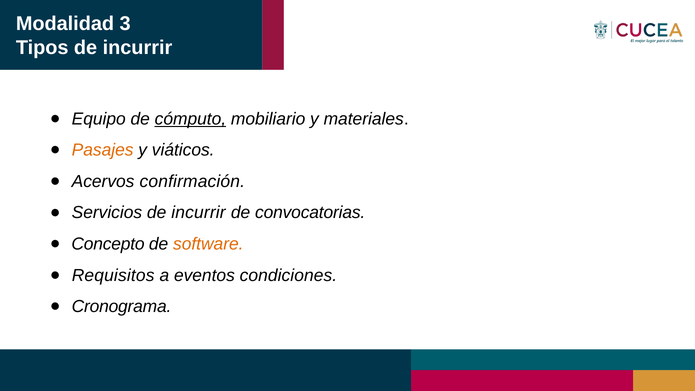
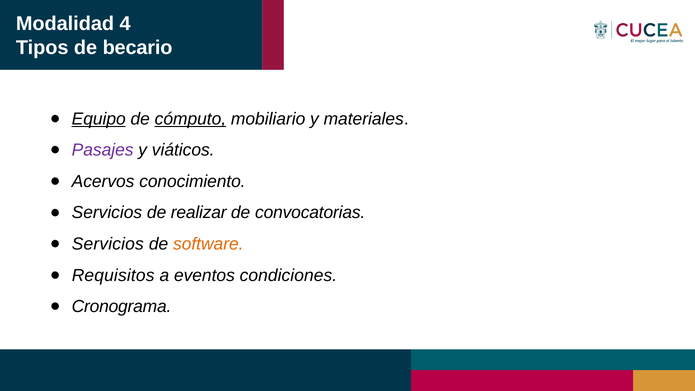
3: 3 -> 4 (125, 24)
Tipos de incurrir: incurrir -> becario (138, 48)
Equipo underline: none -> present (99, 119)
Pasajes colour: orange -> purple (103, 150)
confirmación: confirmación -> conocimiento (192, 181)
Servicios de incurrir: incurrir -> realizar (199, 213)
Concepto: Concepto -> Servicios (108, 244)
